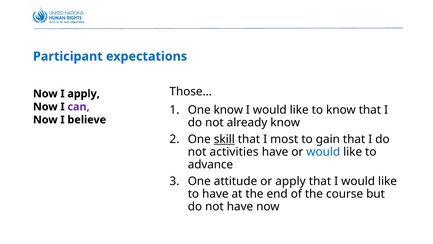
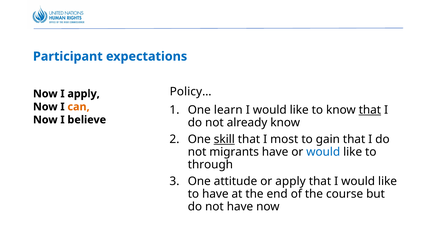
Those…: Those… -> Policy… (191, 92)
can colour: purple -> orange (79, 107)
One know: know -> learn (228, 110)
that underline: none -> present (370, 110)
activities: activities -> migrants (234, 152)
advance: advance -> through (210, 164)
